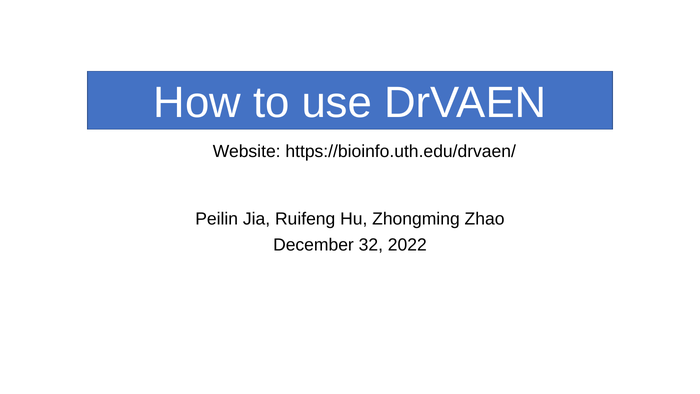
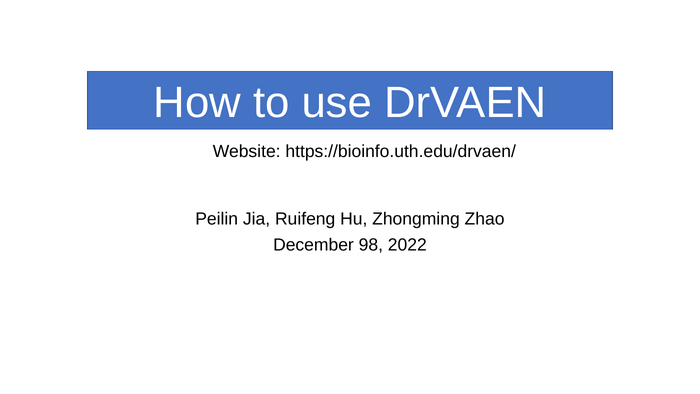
32: 32 -> 98 (371, 245)
